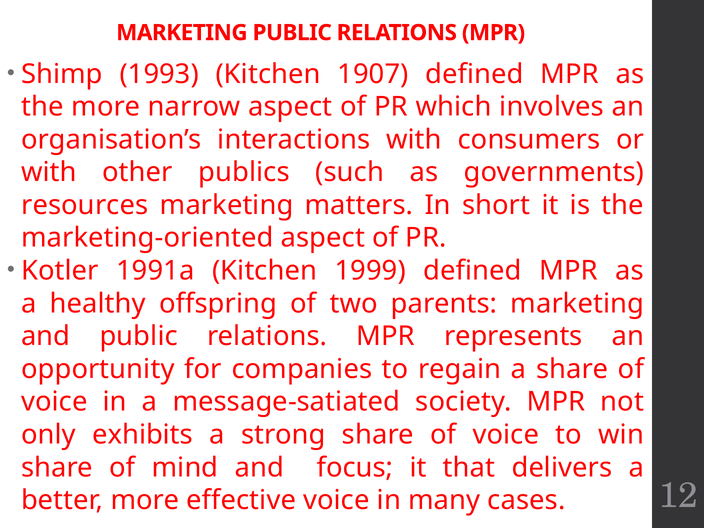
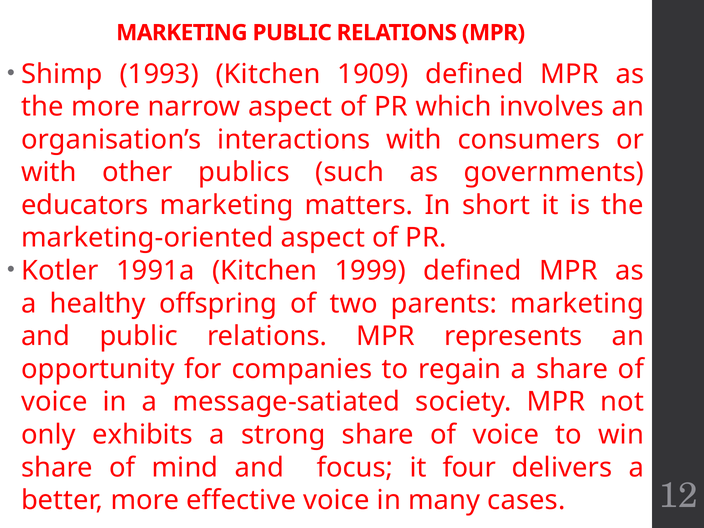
1907: 1907 -> 1909 (373, 74)
resources: resources -> educators (85, 205)
that: that -> four (469, 467)
